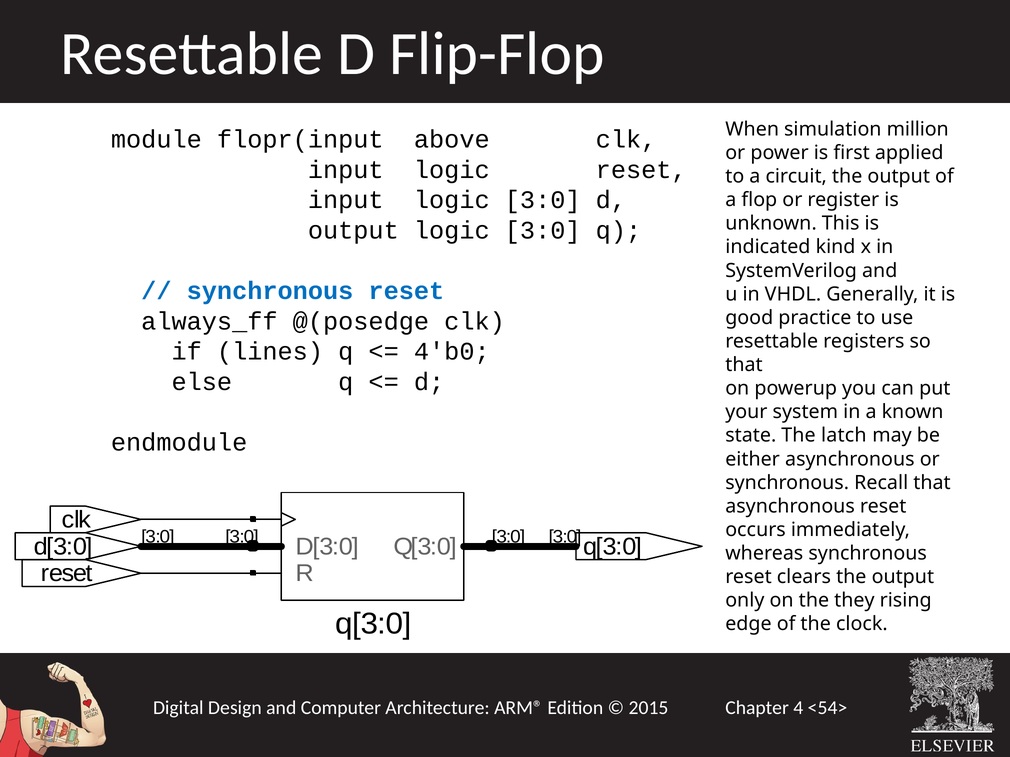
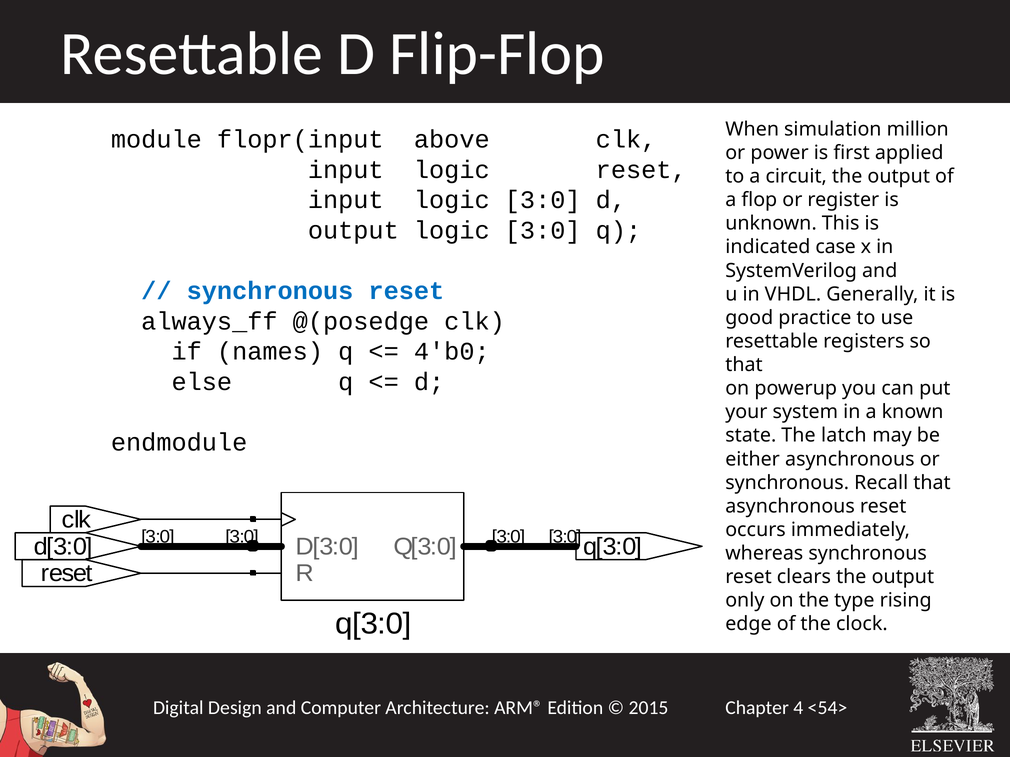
kind: kind -> case (836, 247)
lines: lines -> names (270, 352)
they: they -> type (854, 601)
